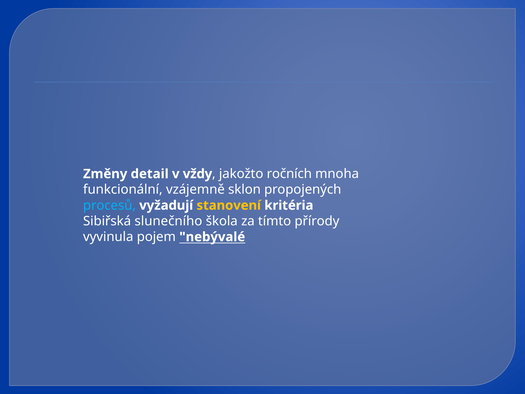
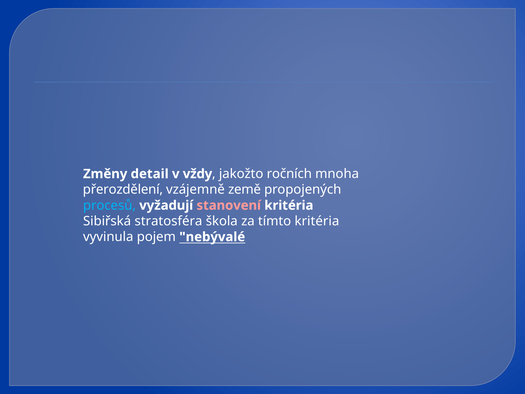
funkcionální: funkcionální -> přerozdělení (123, 190)
sklon: sklon -> země (245, 190)
stanovení colour: yellow -> pink (229, 205)
slunečního: slunečního -> stratosféra (168, 221)
tímto přírody: přírody -> kritéria (317, 221)
